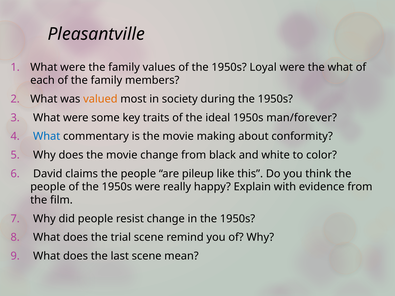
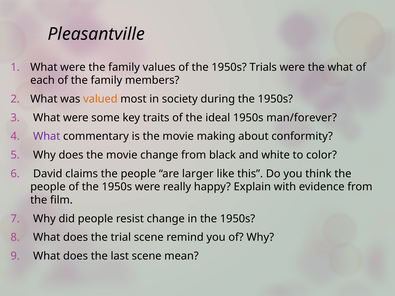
Loyal: Loyal -> Trials (263, 67)
What colour: blue -> purple (47, 136)
pileup: pileup -> larger (198, 174)
